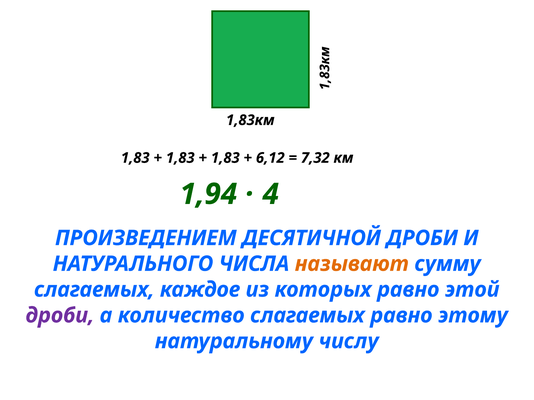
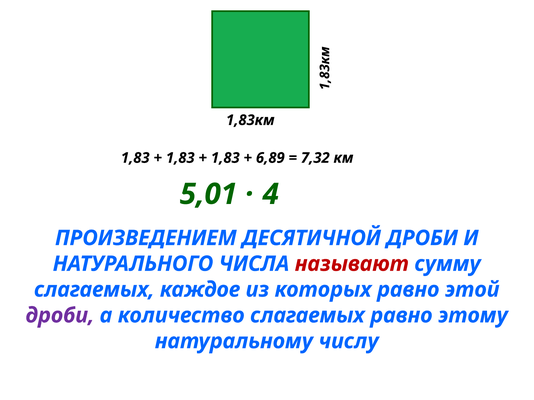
6,12: 6,12 -> 6,89 (270, 158)
1,94: 1,94 -> 5,01 (208, 194)
называют colour: orange -> red (352, 264)
